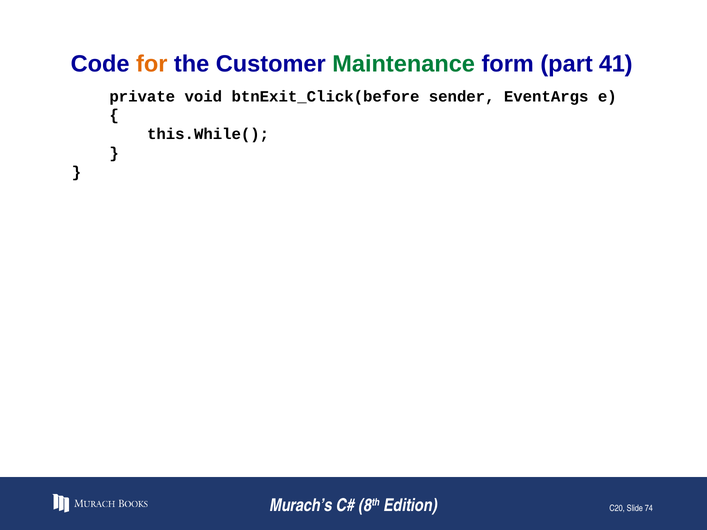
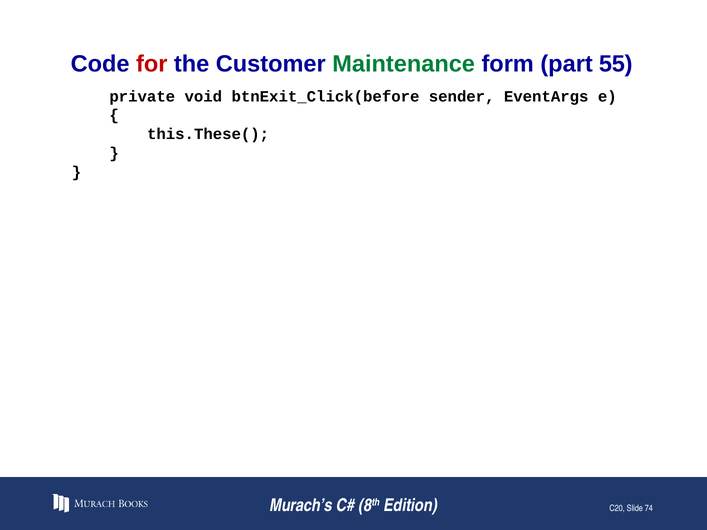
for colour: orange -> red (152, 64)
41: 41 -> 55 (616, 64)
this.While(: this.While( -> this.These( (208, 134)
